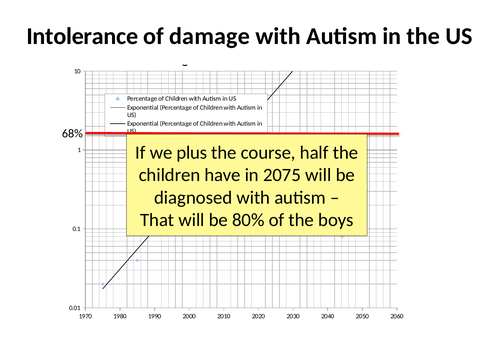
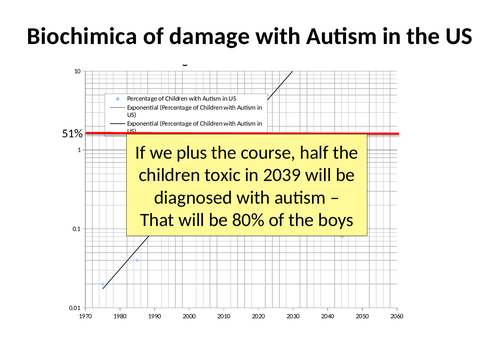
Intolerance: Intolerance -> Biochimica (82, 36)
68%: 68% -> 51% (72, 134)
have: have -> toxic (223, 175)
2075: 2075 -> 2039 (282, 175)
